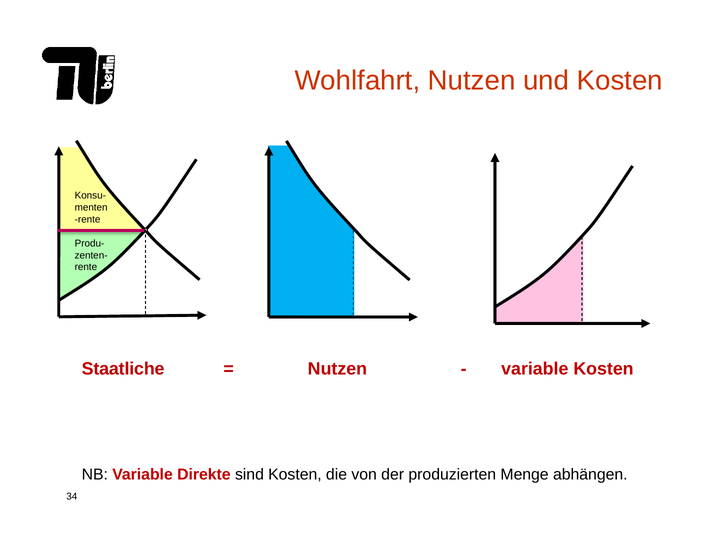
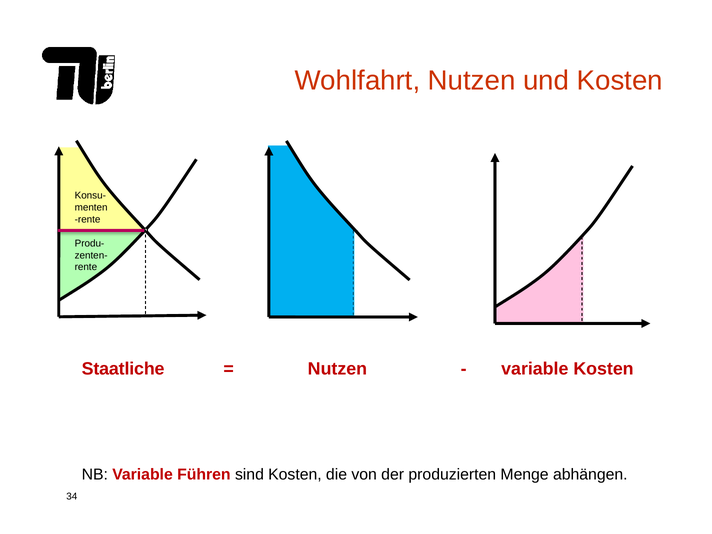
Direkte: Direkte -> Führen (204, 474)
